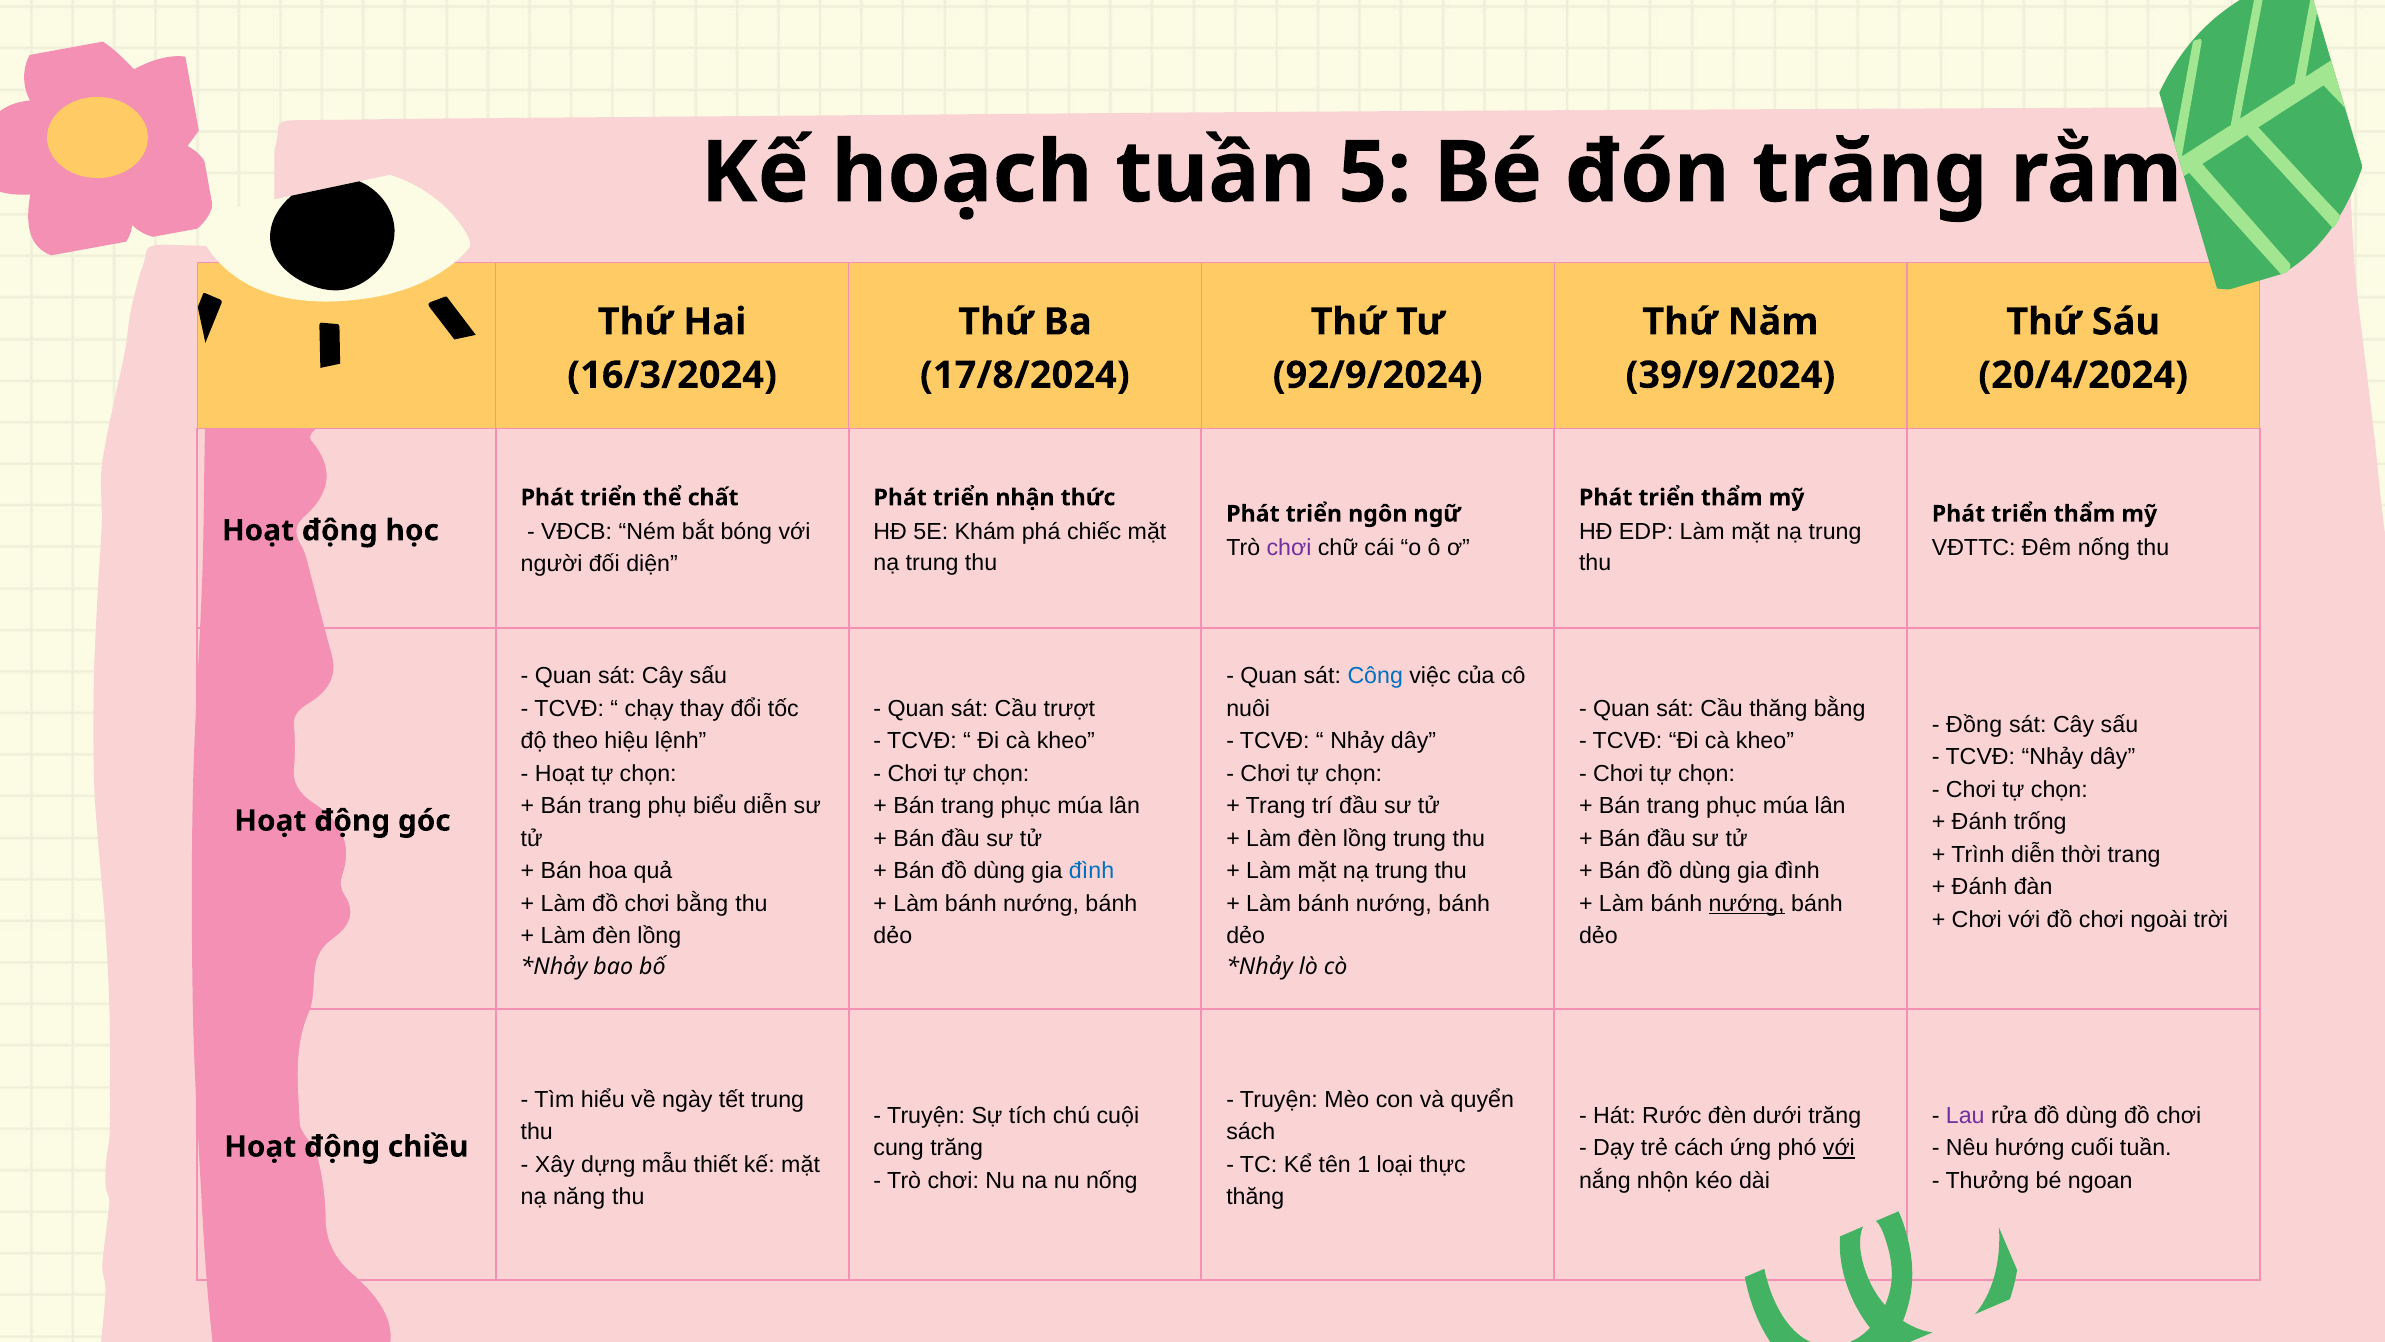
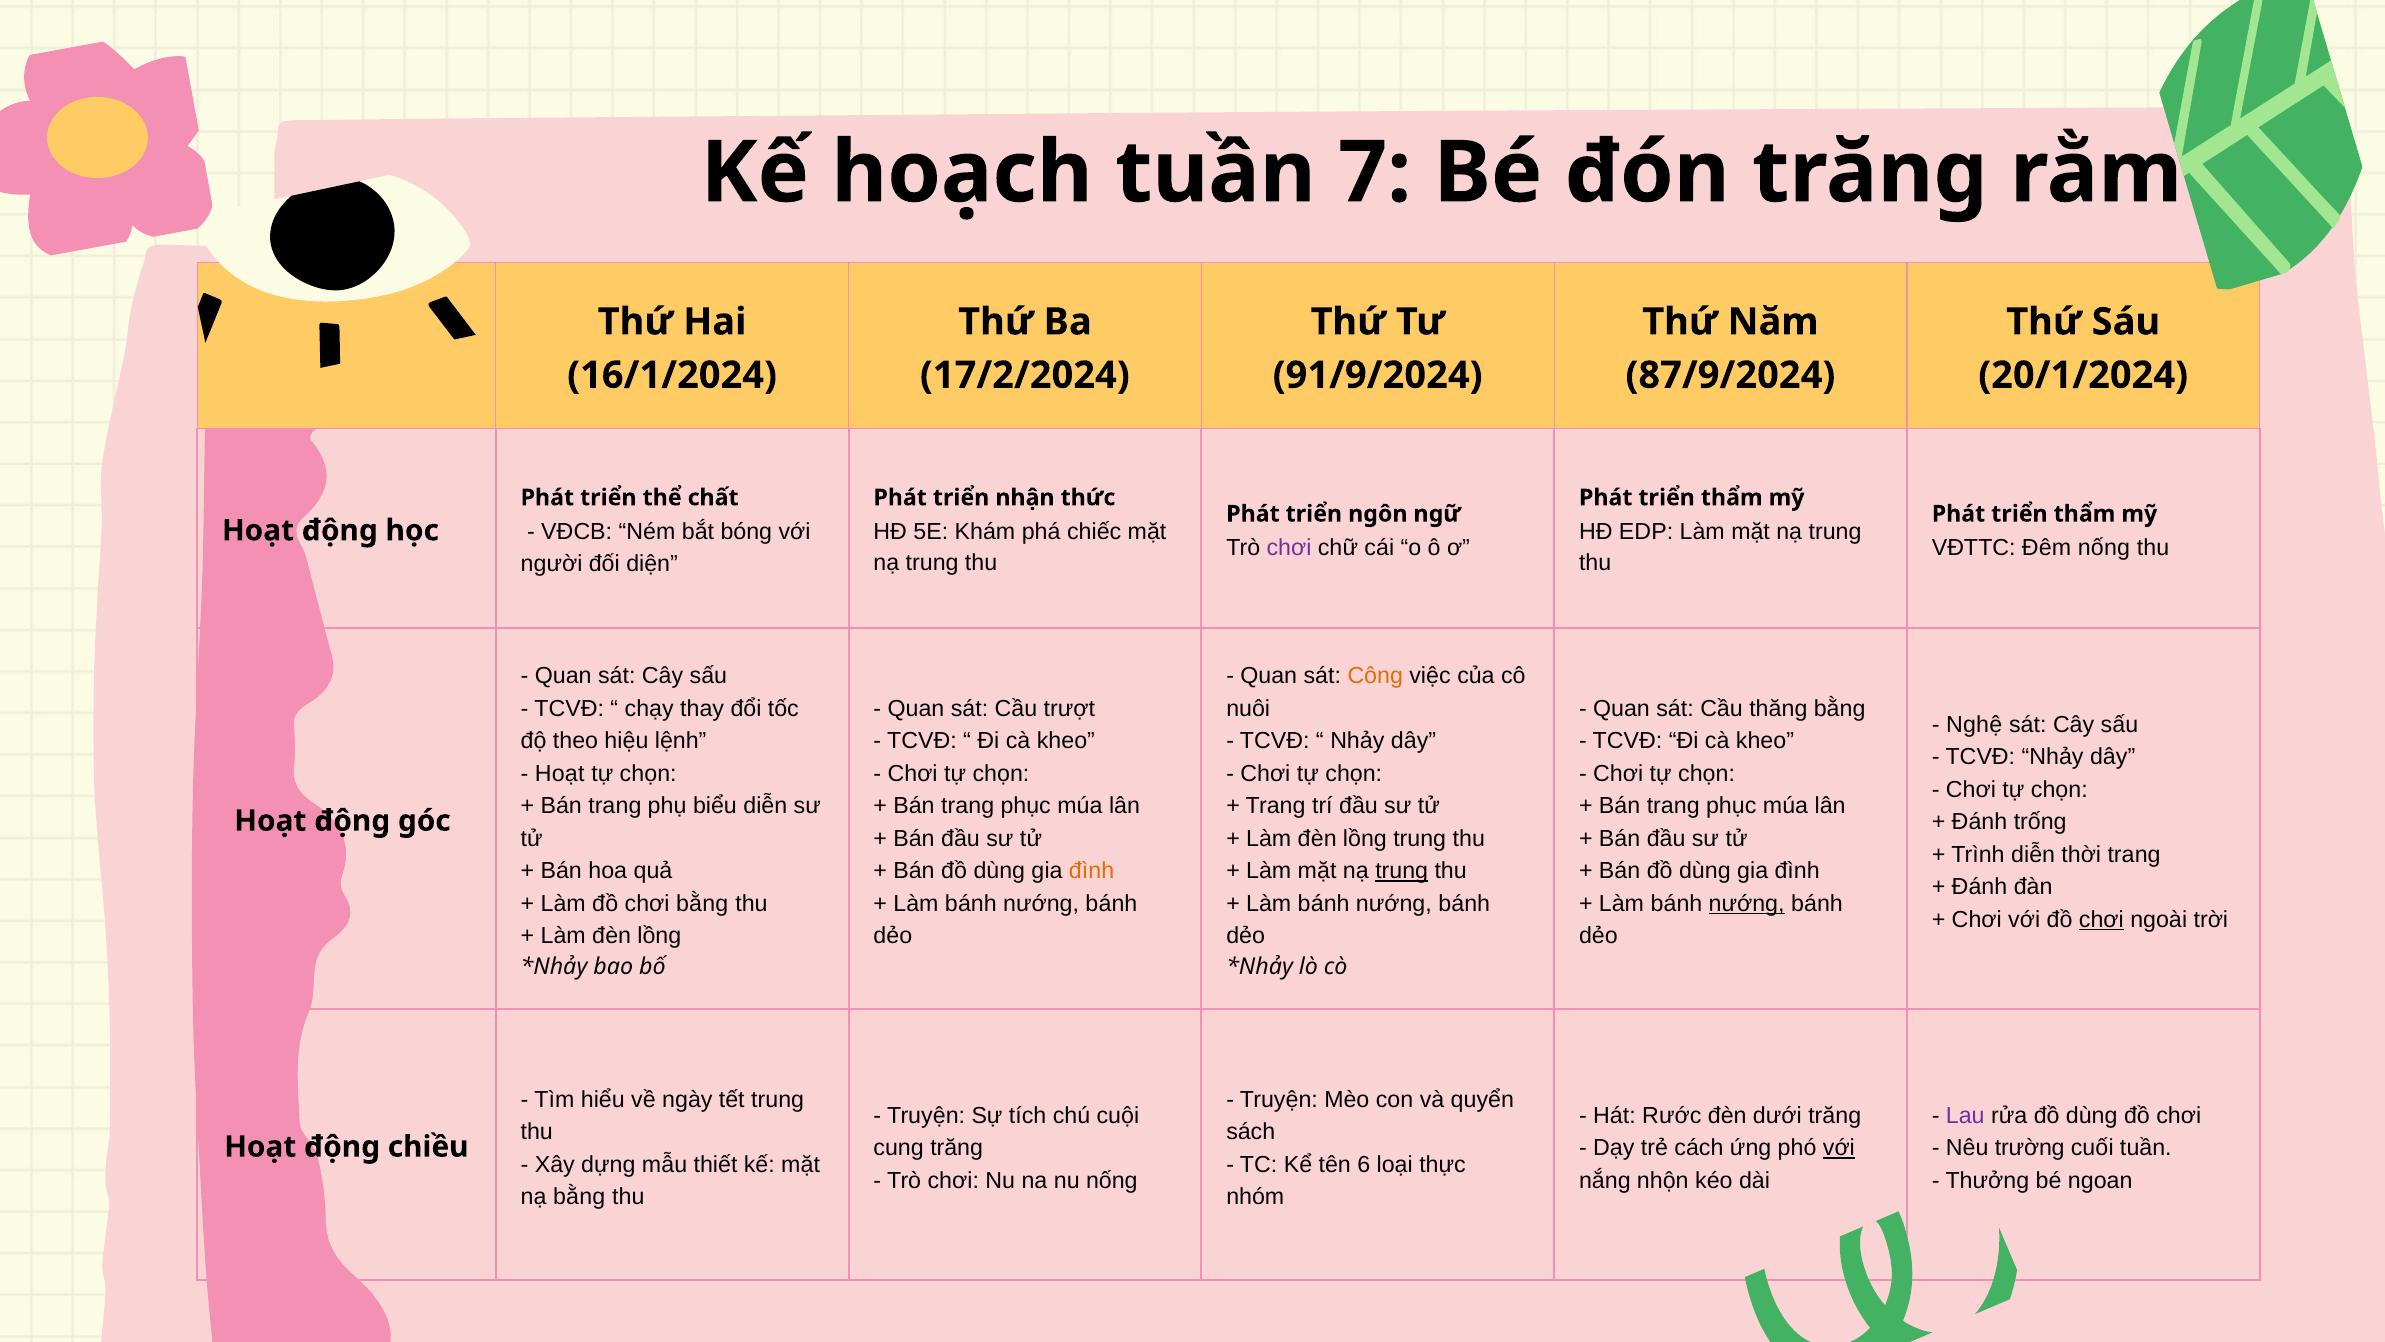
5: 5 -> 7 (1375, 173)
16/3/2024: 16/3/2024 -> 16/1/2024 (672, 375)
17/8/2024: 17/8/2024 -> 17/2/2024 (1025, 375)
92/9/2024: 92/9/2024 -> 91/9/2024 (1378, 375)
39/9/2024: 39/9/2024 -> 87/9/2024 (1730, 375)
20/4/2024: 20/4/2024 -> 20/1/2024 (2083, 375)
Công colour: blue -> orange (1375, 676)
Đồng: Đồng -> Nghệ (1974, 725)
đình colour: blue -> orange (1092, 871)
trung underline: none -> present (1402, 871)
chơi underline: none -> present (2101, 919)
hướng: hướng -> trường (2030, 1148)
1: 1 -> 6 (1364, 1164)
nạ năng: năng -> bằng (579, 1196)
thăng: thăng -> nhóm (1255, 1196)
